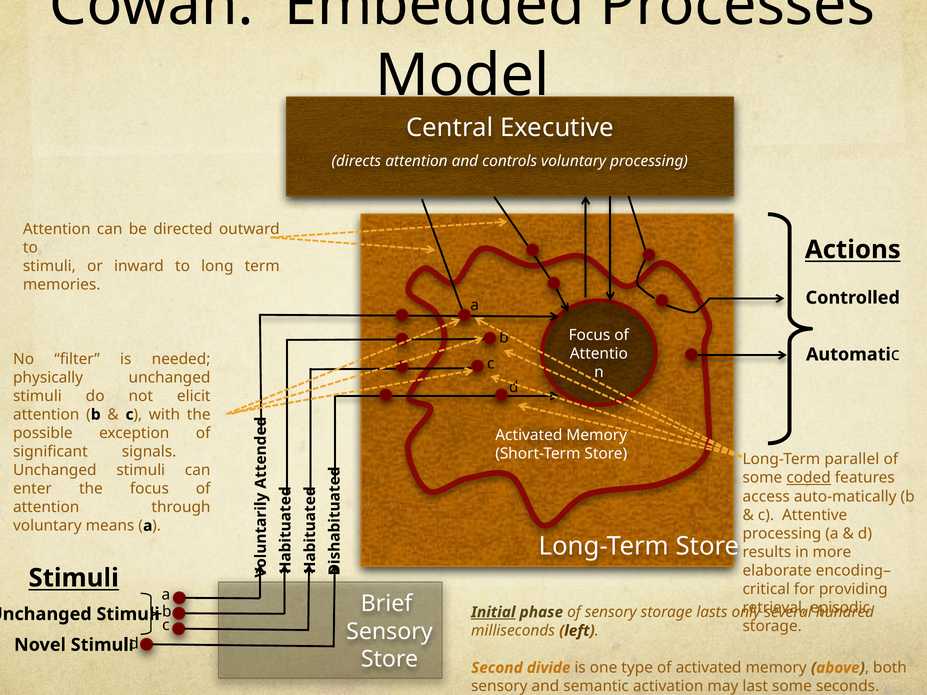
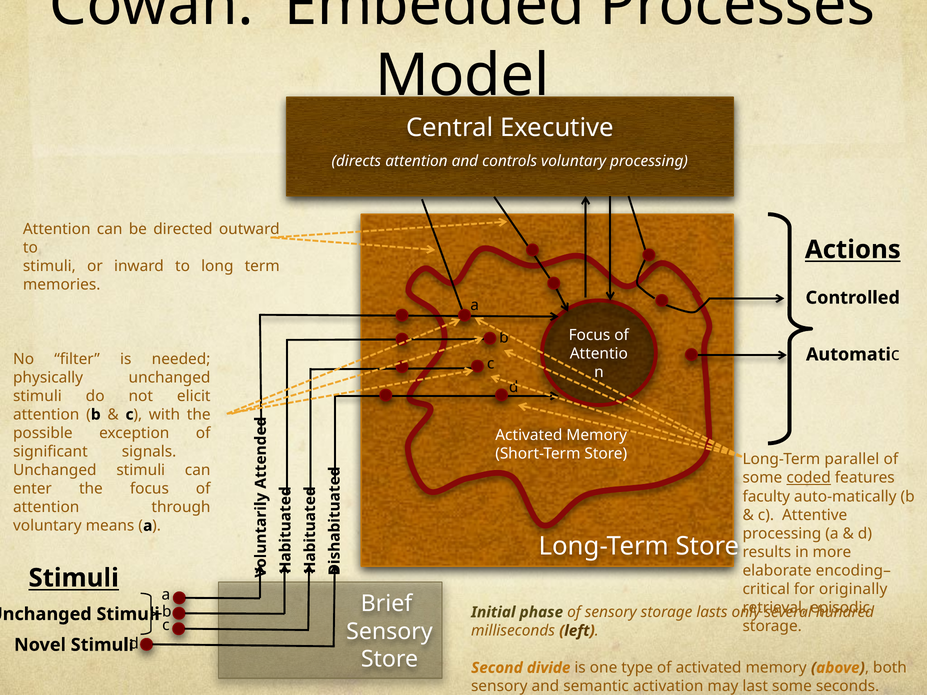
access: access -> faculty (766, 497)
providing: providing -> originally (853, 589)
Initial underline: present -> none (493, 612)
